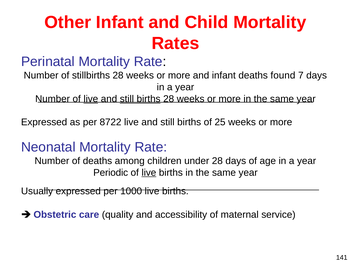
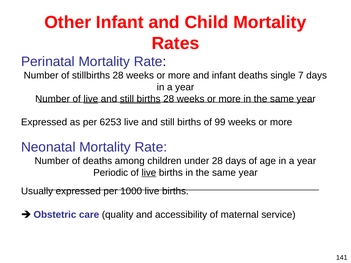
found: found -> single (283, 76)
8722: 8722 -> 6253 (111, 122)
25: 25 -> 99 (220, 122)
